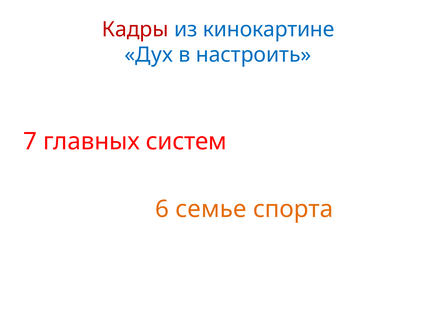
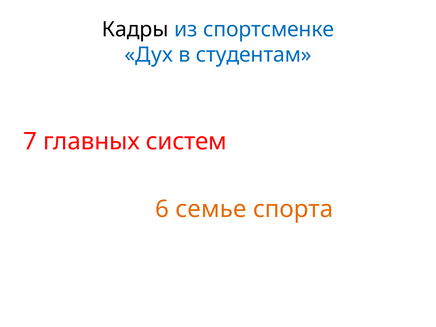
Кадры colour: red -> black (135, 29)
кинокартине: кинокартине -> спортсменке (269, 29)
настроить: настроить -> студентам (254, 55)
